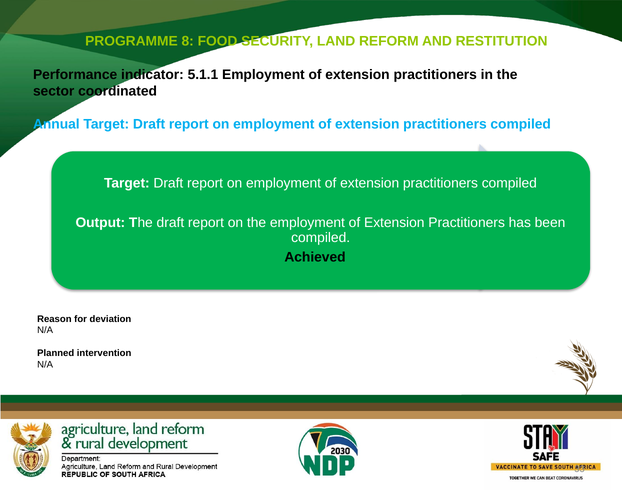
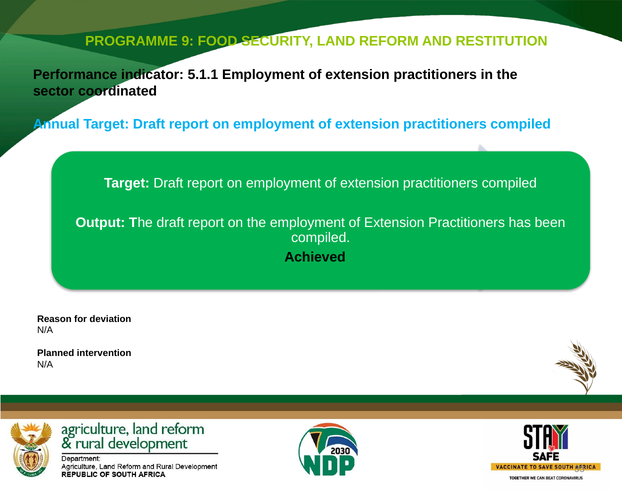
8: 8 -> 9 (188, 41)
